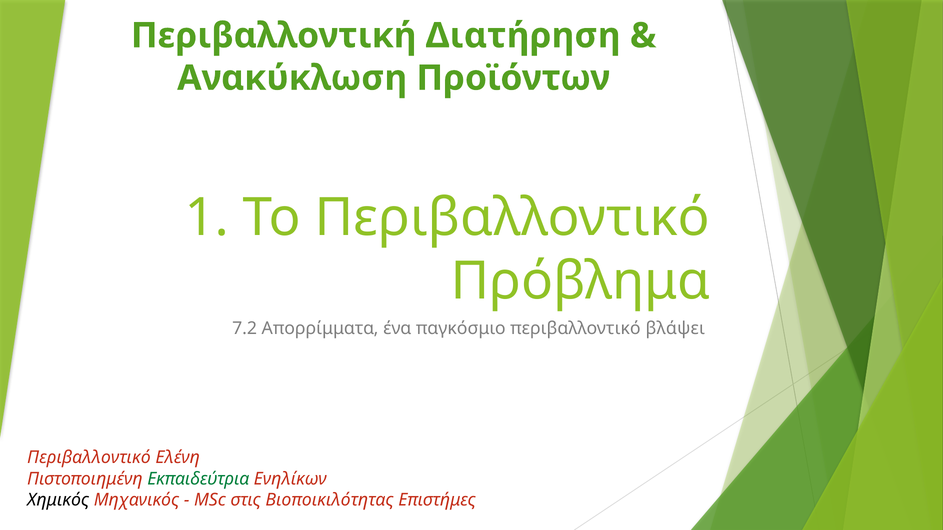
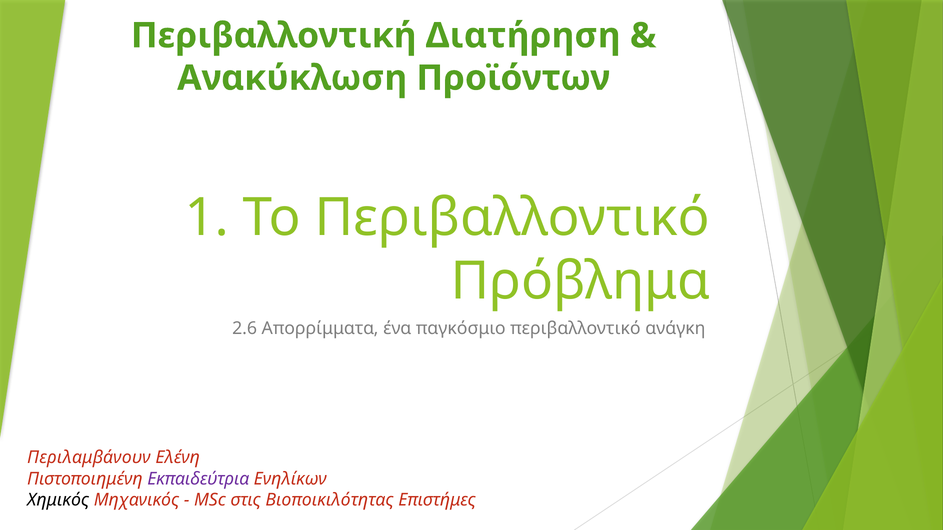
7.2: 7.2 -> 2.6 (245, 329)
βλάψει: βλάψει -> ανάγκη (675, 329)
Περιβαλλοντικό: Περιβαλλοντικό -> Περιλαμβάνουν (89, 458)
Εκπαιδεύτρια colour: green -> purple (198, 479)
